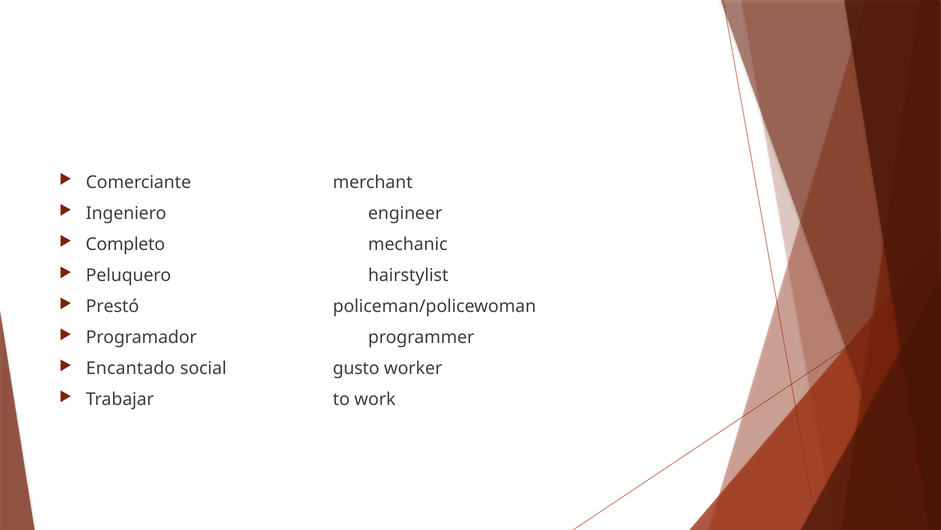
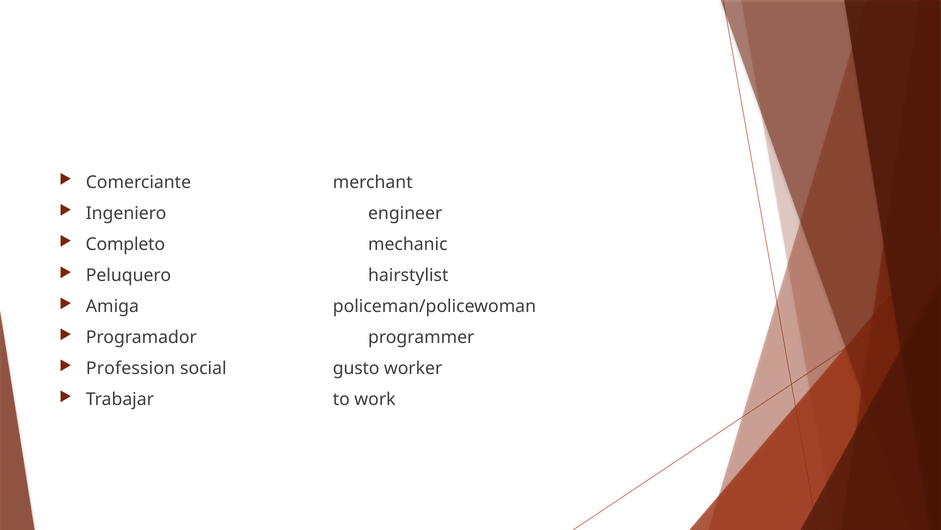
Prestó: Prestó -> Amiga (112, 306)
Encantado: Encantado -> Profession (131, 368)
